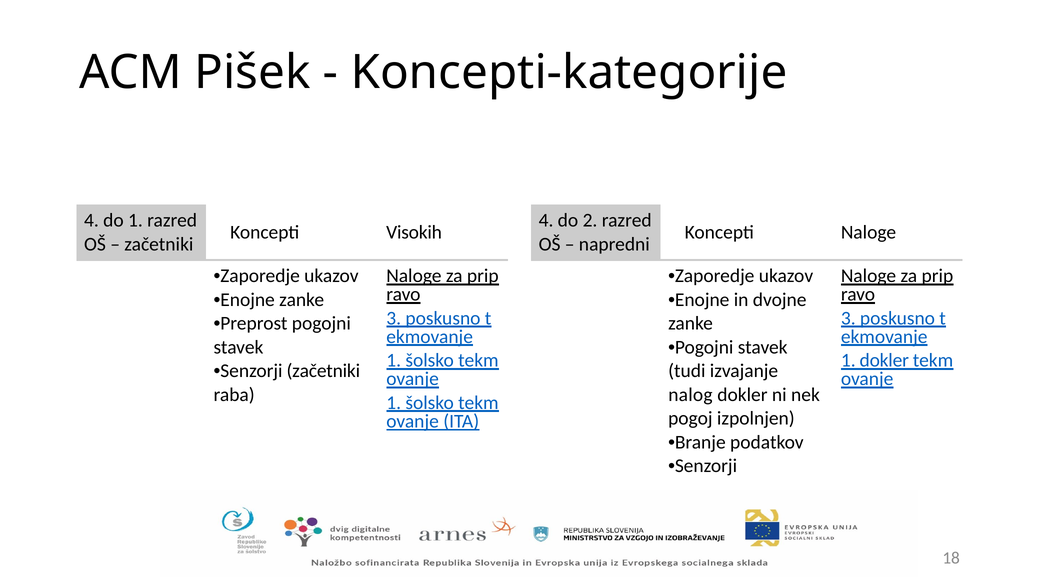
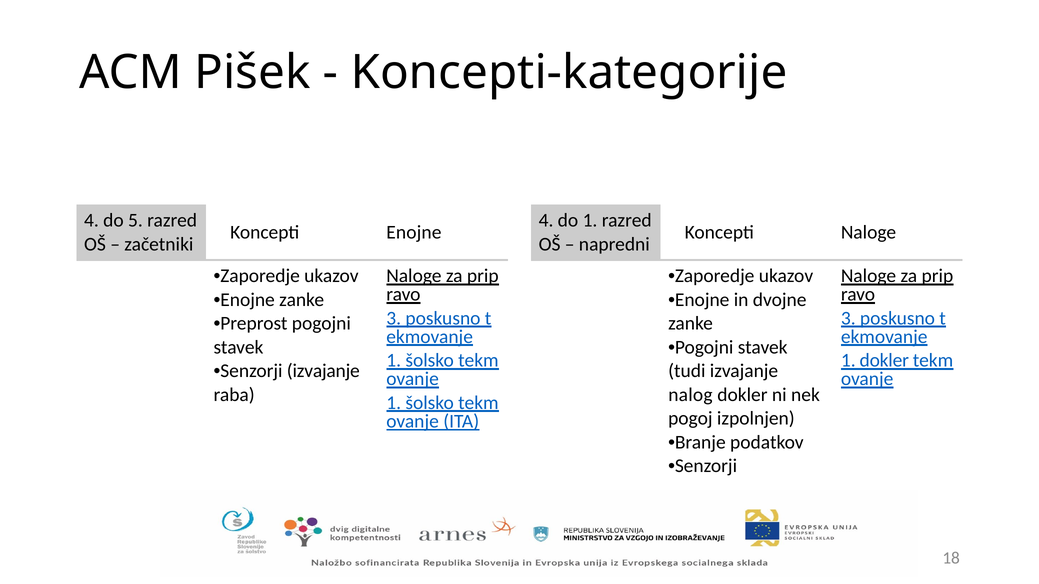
do 1: 1 -> 5 (135, 221)
do 2: 2 -> 1 (590, 221)
Koncepti Visokih: Visokih -> Enojne (414, 233)
Senzorji začetniki: začetniki -> izvajanje (323, 371)
